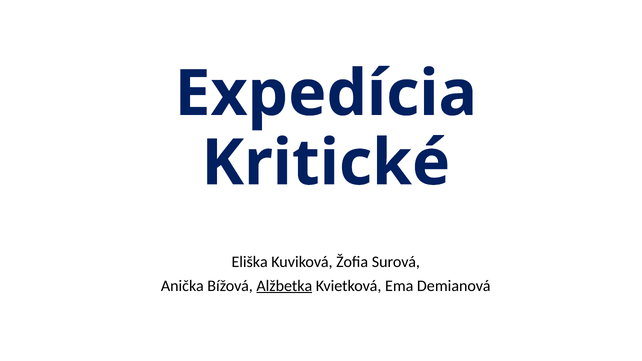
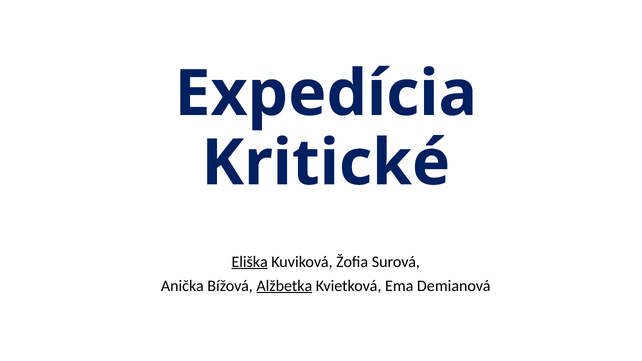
Eliška underline: none -> present (250, 262)
